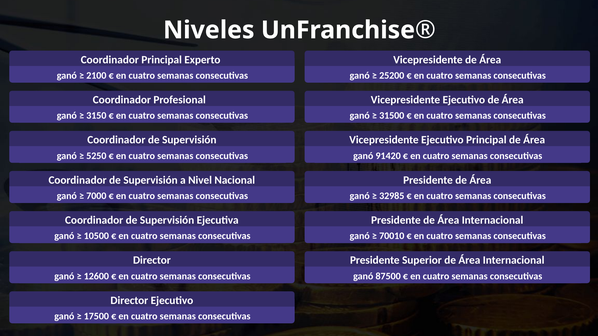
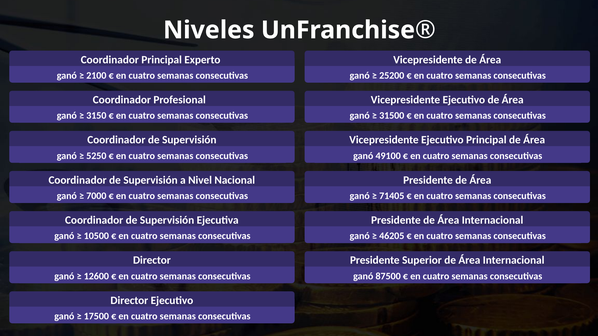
91420: 91420 -> 49100 (388, 156)
32985: 32985 -> 71405 (392, 196)
70010: 70010 -> 46205 (392, 236)
